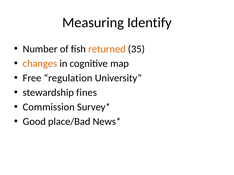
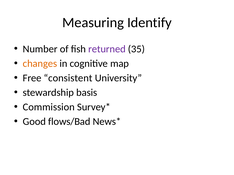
returned colour: orange -> purple (107, 49)
regulation: regulation -> consistent (68, 78)
fines: fines -> basis (87, 93)
place/Bad: place/Bad -> flows/Bad (69, 122)
